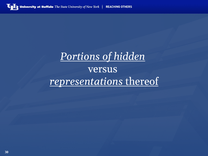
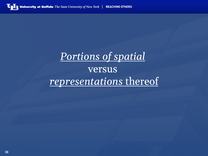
hidden: hidden -> spatial (130, 56)
